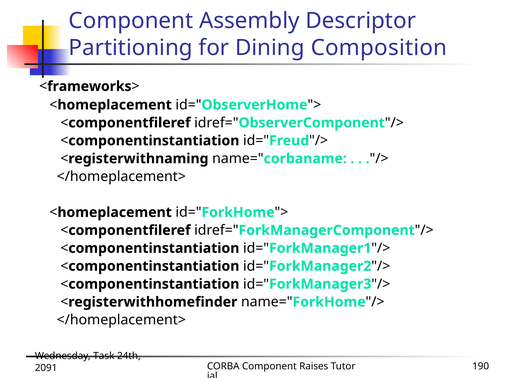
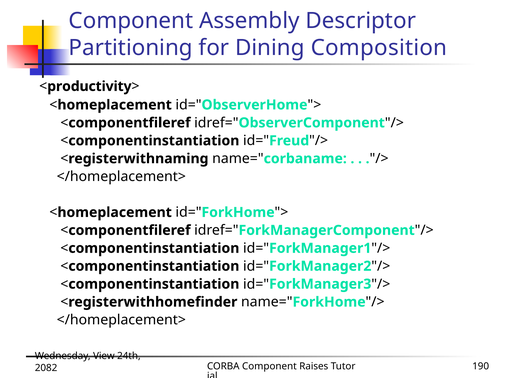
frameworks: frameworks -> productivity (89, 87)
Task: Task -> View (104, 357)
2091: 2091 -> 2082 (46, 369)
